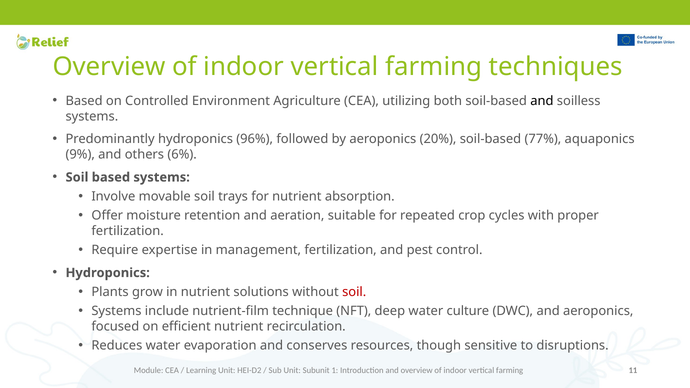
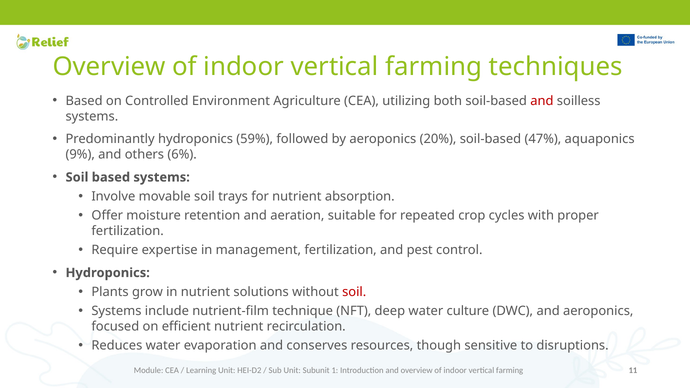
and colour: black -> red (542, 101)
96%: 96% -> 59% (255, 139)
77%: 77% -> 47% (543, 139)
